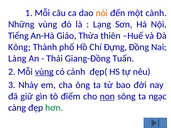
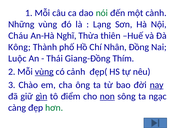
nói colour: orange -> green (102, 13)
Tiếng: Tiếng -> Cháu (18, 36)
Giáo: Giáo -> Nghĩ (66, 36)
Đựng: Đựng -> Nhân (115, 47)
Làng: Làng -> Luộc (17, 59)
Tuấn: Tuấn -> Thím (123, 59)
Nhảy: Nhảy -> Chào (28, 85)
nay underline: none -> present (157, 85)
gìn underline: none -> present (41, 97)
